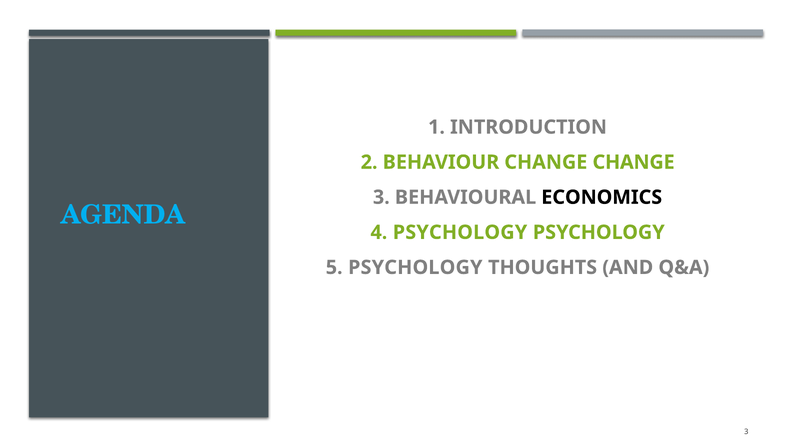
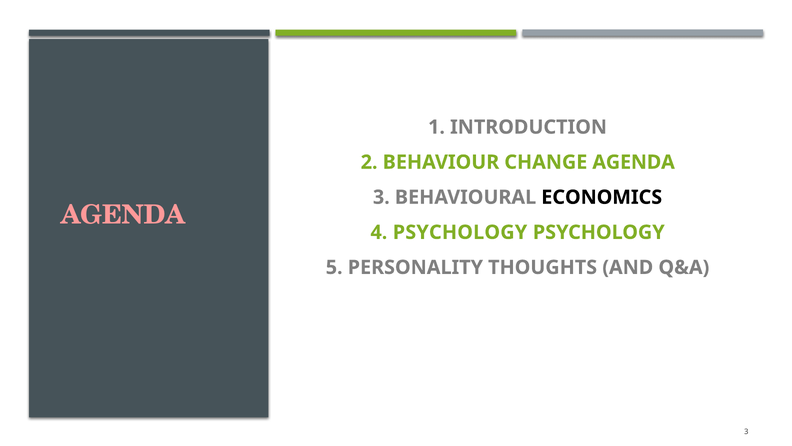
CHANGE CHANGE: CHANGE -> AGENDA (634, 162)
AGENDA colour: light blue -> pink (123, 215)
5 PSYCHOLOGY: PSYCHOLOGY -> PERSONALITY (415, 267)
